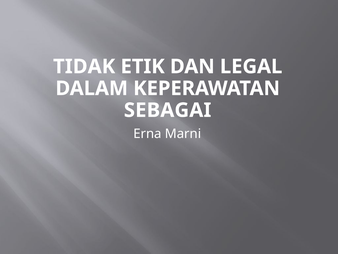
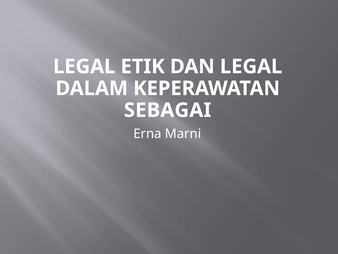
TIDAK: TIDAK -> LEGAL (84, 66)
